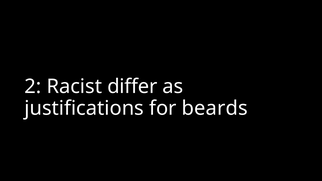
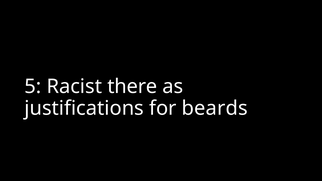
2: 2 -> 5 (33, 87)
differ: differ -> there (132, 87)
